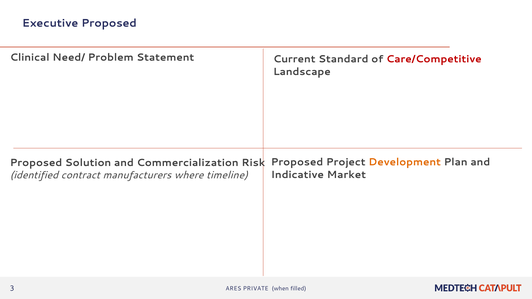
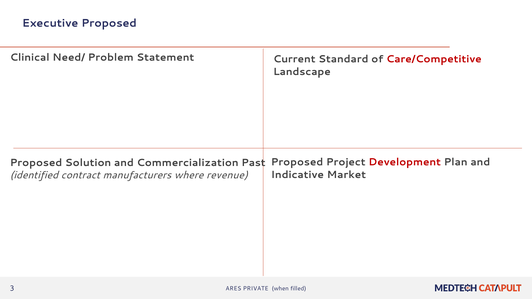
Development colour: orange -> red (405, 162)
Risk: Risk -> Past (253, 163)
timeline: timeline -> revenue (227, 175)
